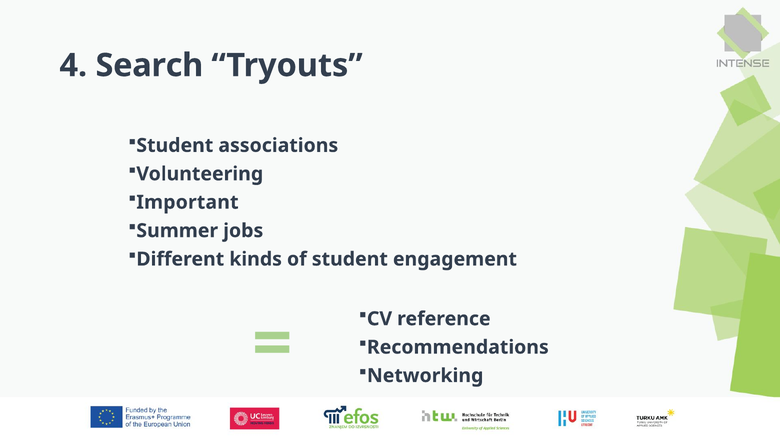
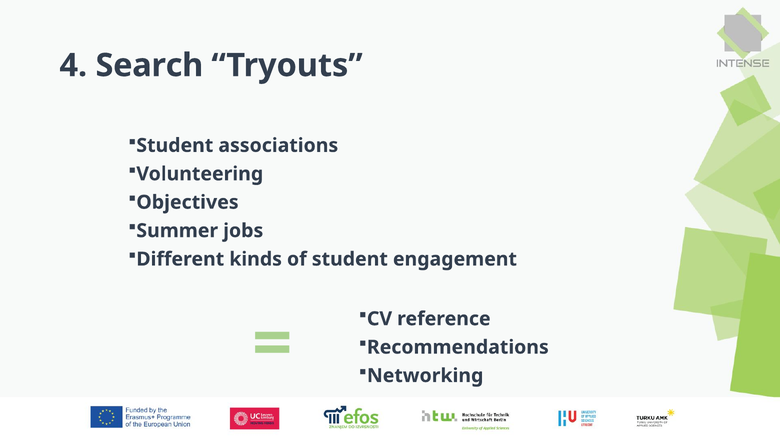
Important: Important -> Objectives (187, 203)
